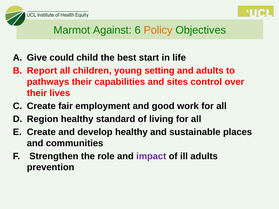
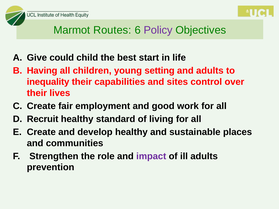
Against: Against -> Routes (112, 30)
Policy colour: orange -> purple (158, 30)
Report: Report -> Having (42, 71)
pathways: pathways -> inequality (48, 82)
Region: Region -> Recruit (43, 119)
